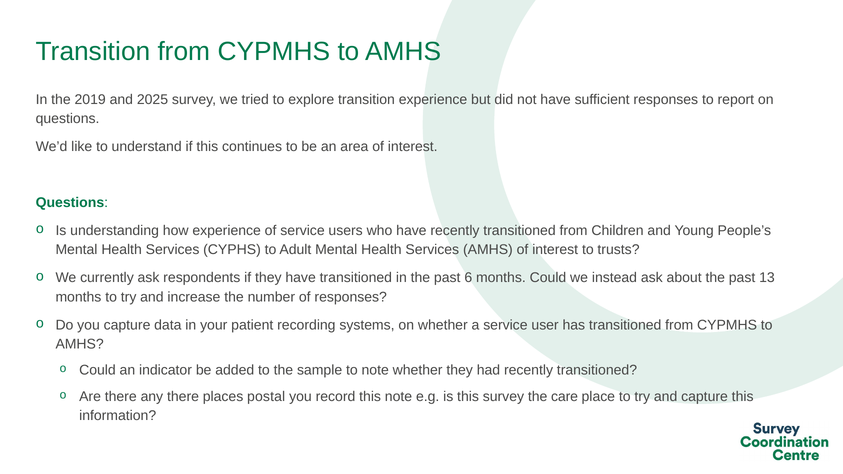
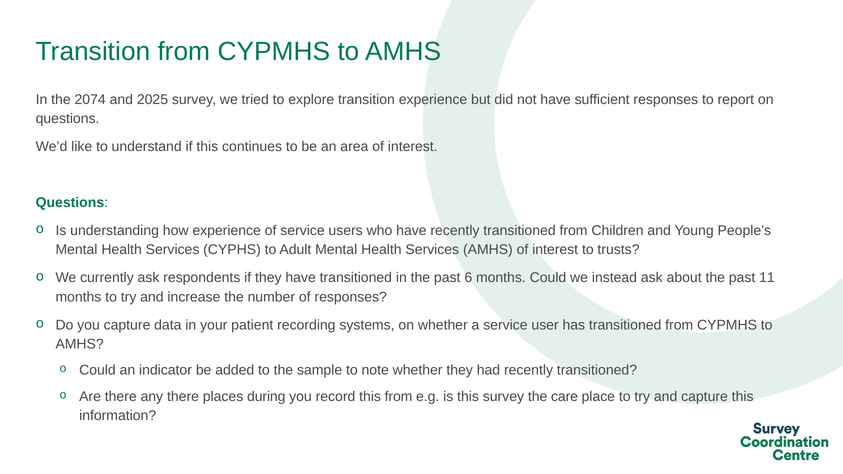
2019: 2019 -> 2074 (90, 100)
13: 13 -> 11 (767, 278)
postal: postal -> during (266, 397)
this note: note -> from (399, 397)
